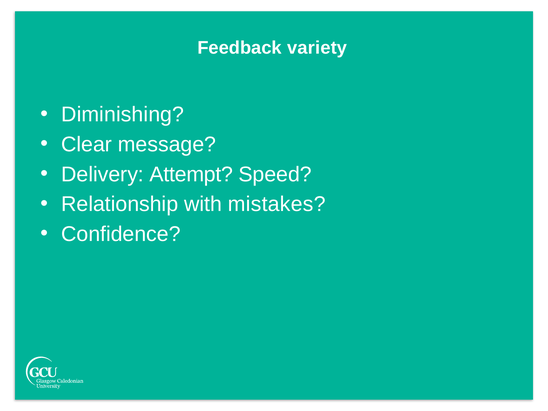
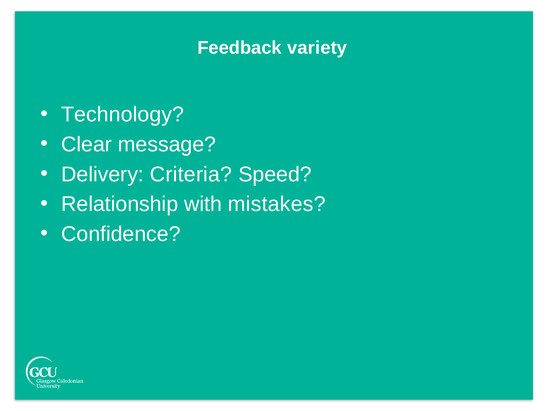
Diminishing: Diminishing -> Technology (123, 115)
Attempt: Attempt -> Criteria (191, 174)
